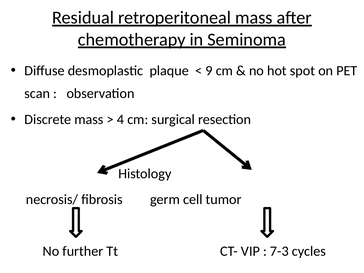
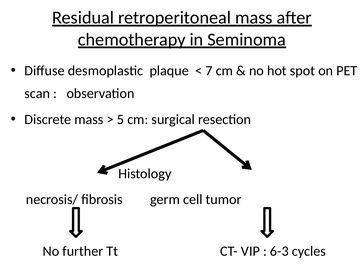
9: 9 -> 7 (209, 71)
4: 4 -> 5 (120, 119)
7-3: 7-3 -> 6-3 (279, 251)
